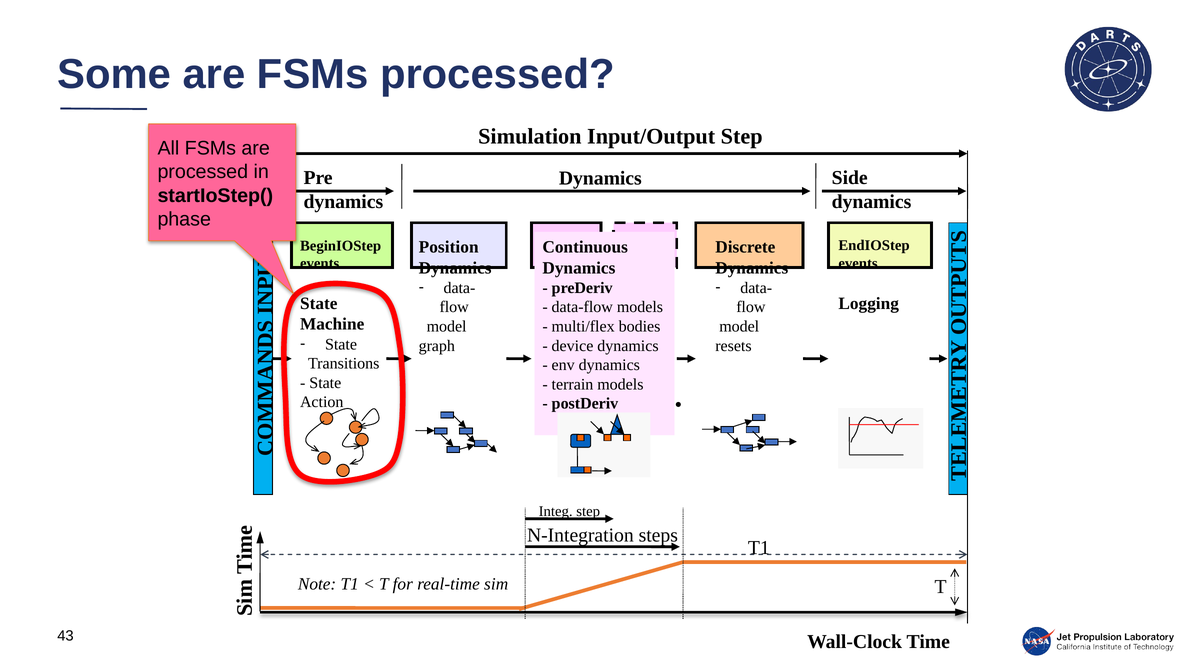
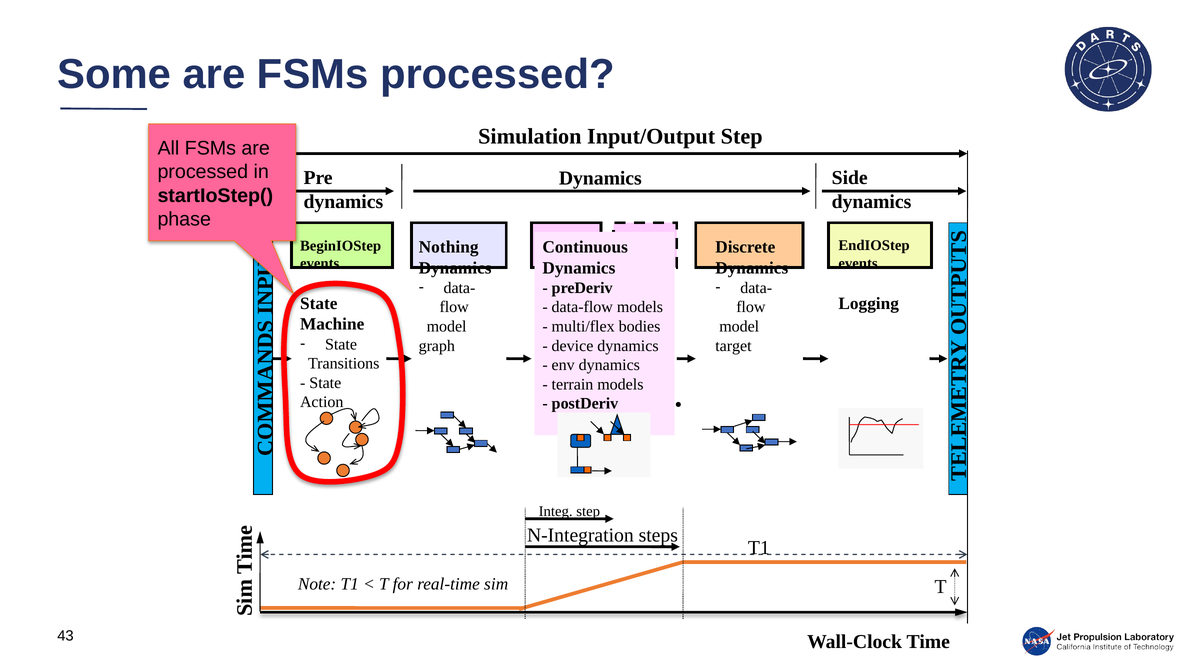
Position: Position -> Nothing (449, 247)
resets: resets -> target (733, 345)
